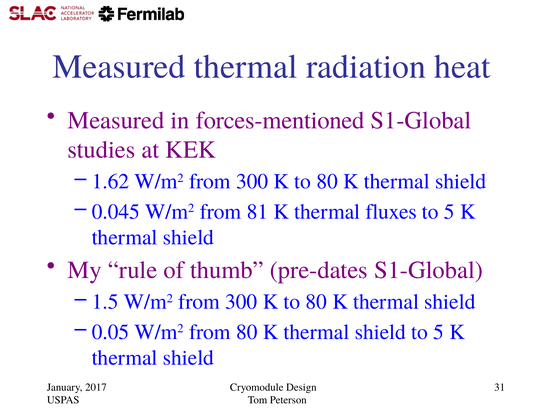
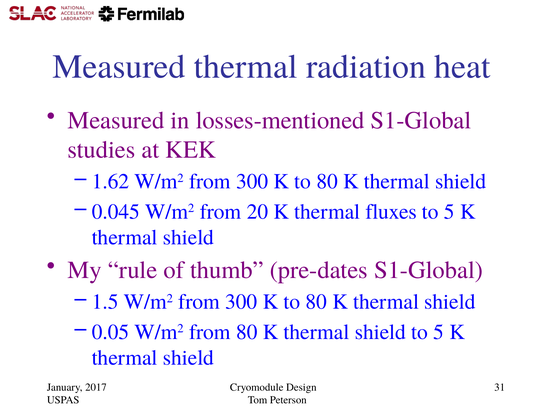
forces-mentioned: forces-mentioned -> losses-mentioned (280, 120)
81: 81 -> 20 (257, 212)
